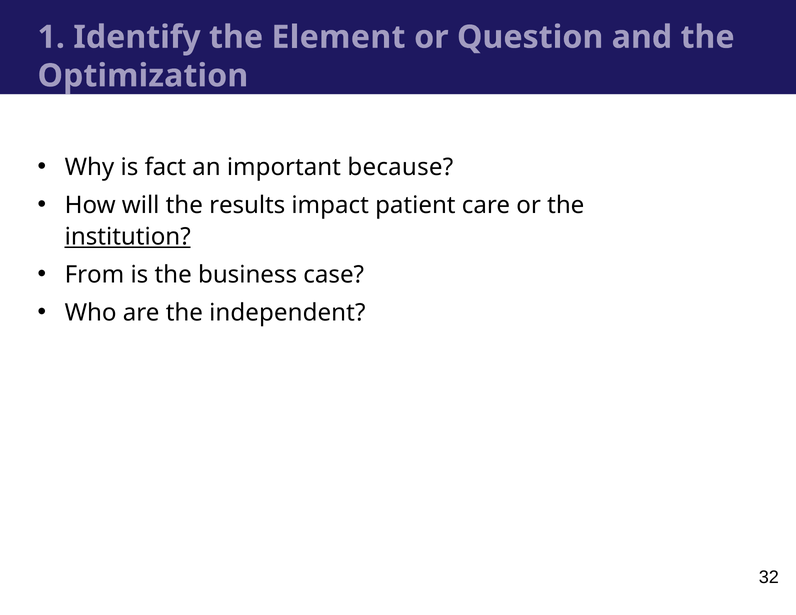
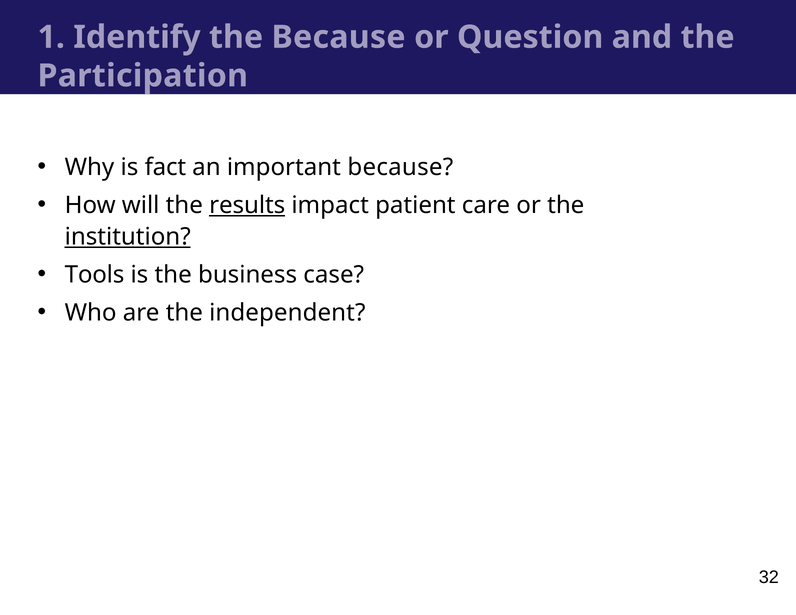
the Element: Element -> Because (338, 37)
Optimization: Optimization -> Participation (143, 76)
results underline: none -> present (247, 205)
From: From -> Tools (95, 275)
